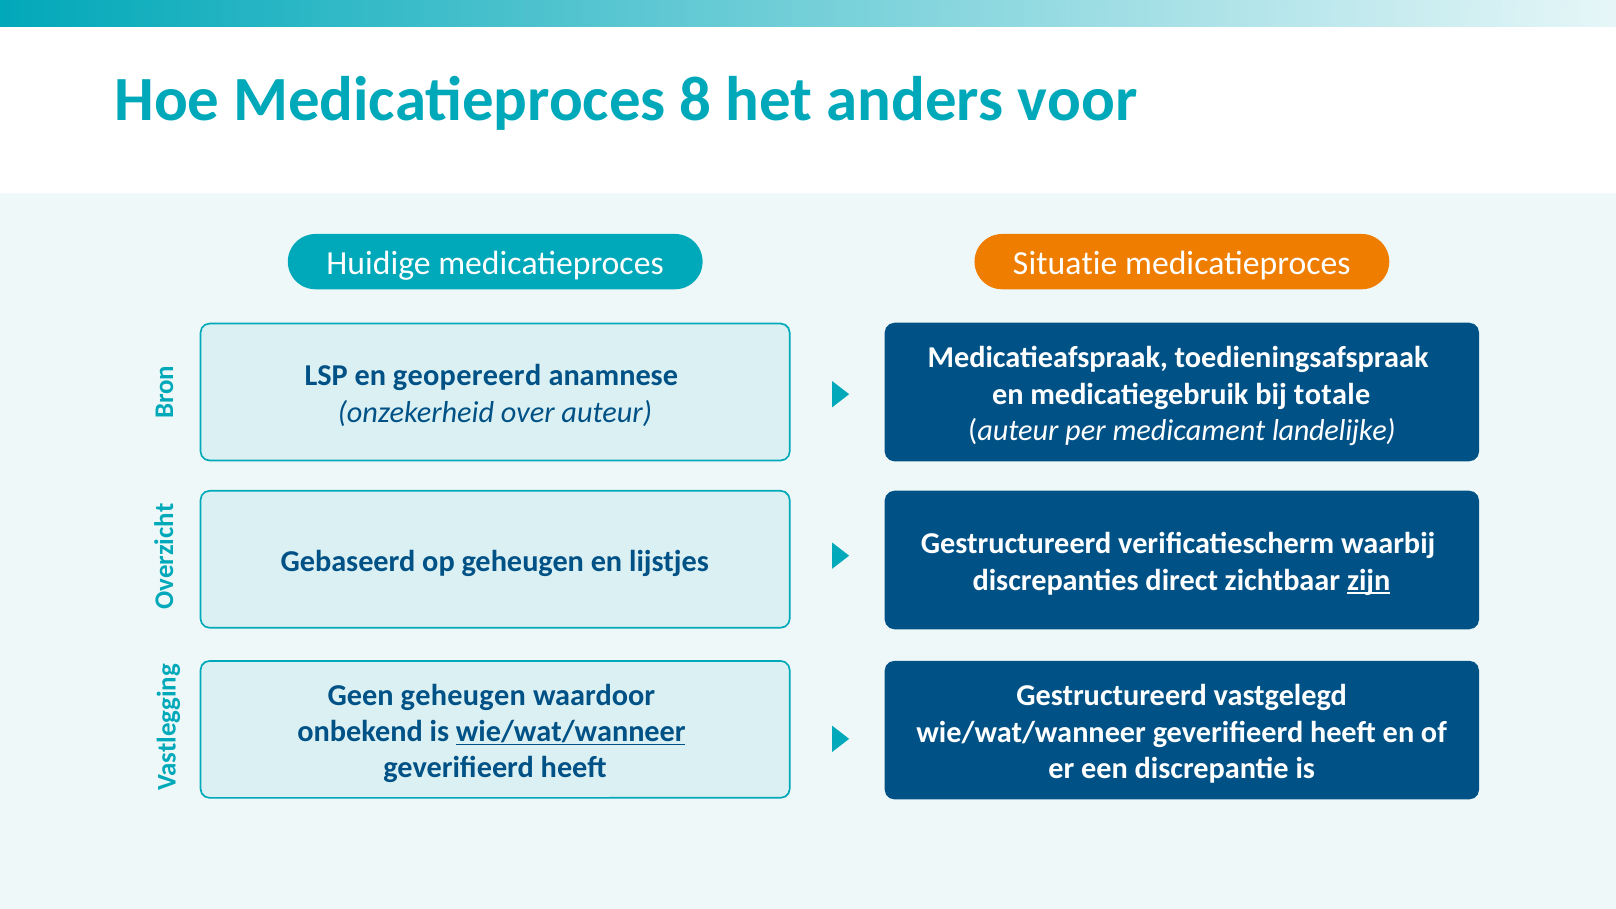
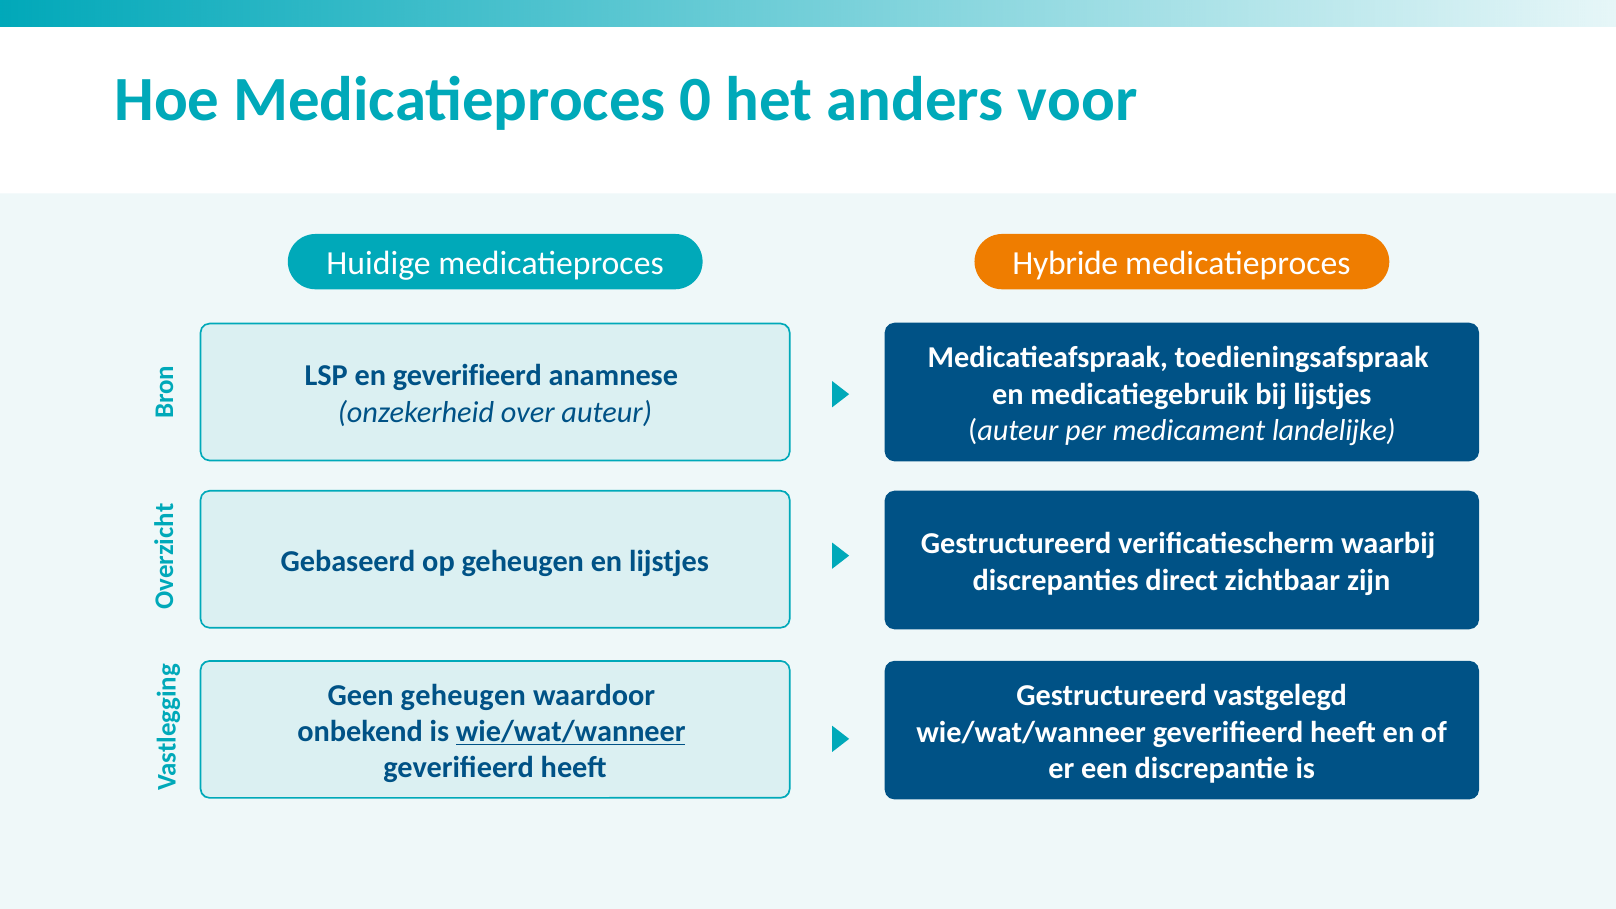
8: 8 -> 0 (696, 99)
Situatie: Situatie -> Hybride (1065, 263)
en geopereerd: geopereerd -> geverifieerd (467, 376)
bij totale: totale -> lijstjes (1332, 394)
zijn underline: present -> none (1369, 580)
